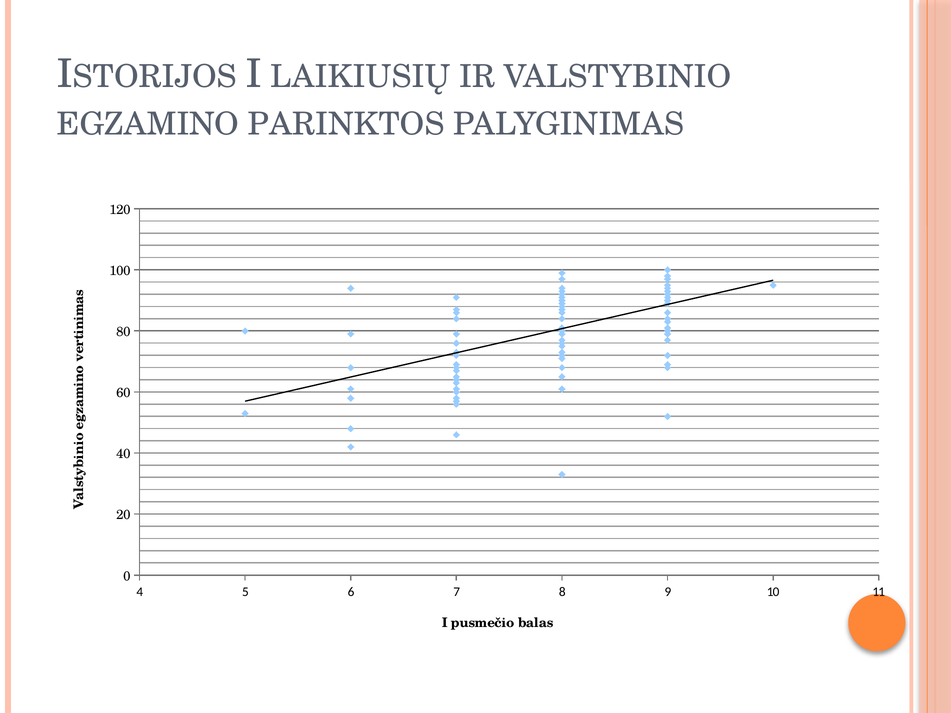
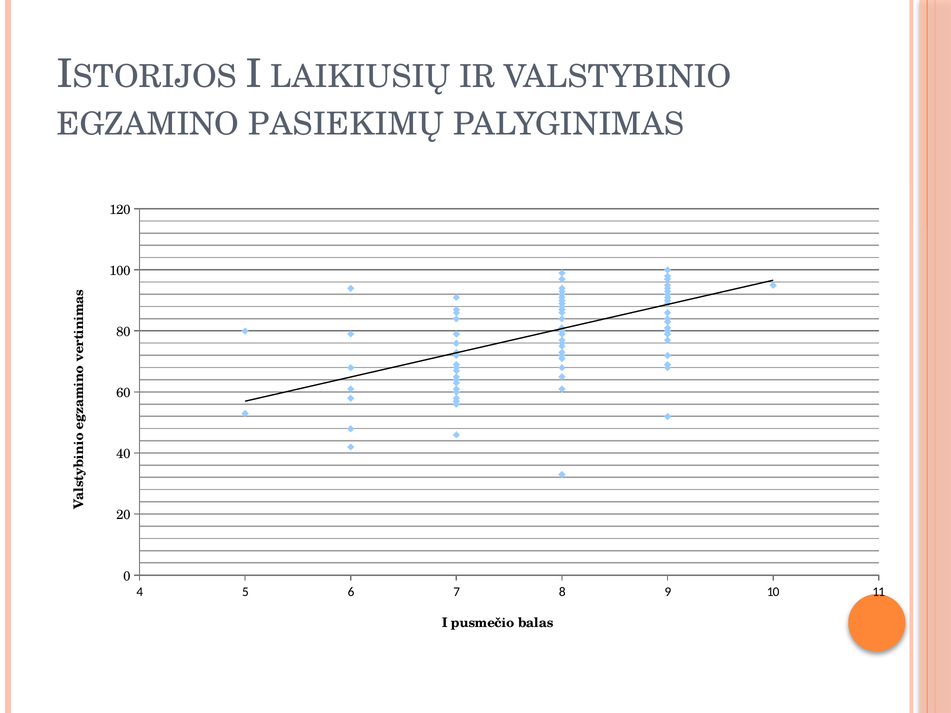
PARINKTOS: PARINKTOS -> PASIEKIMŲ (346, 124)
